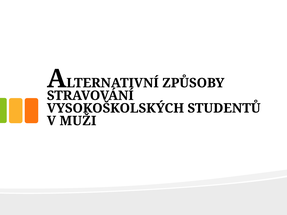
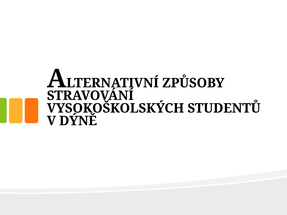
MUŽI: MUŽI -> DÝNĚ (78, 121)
